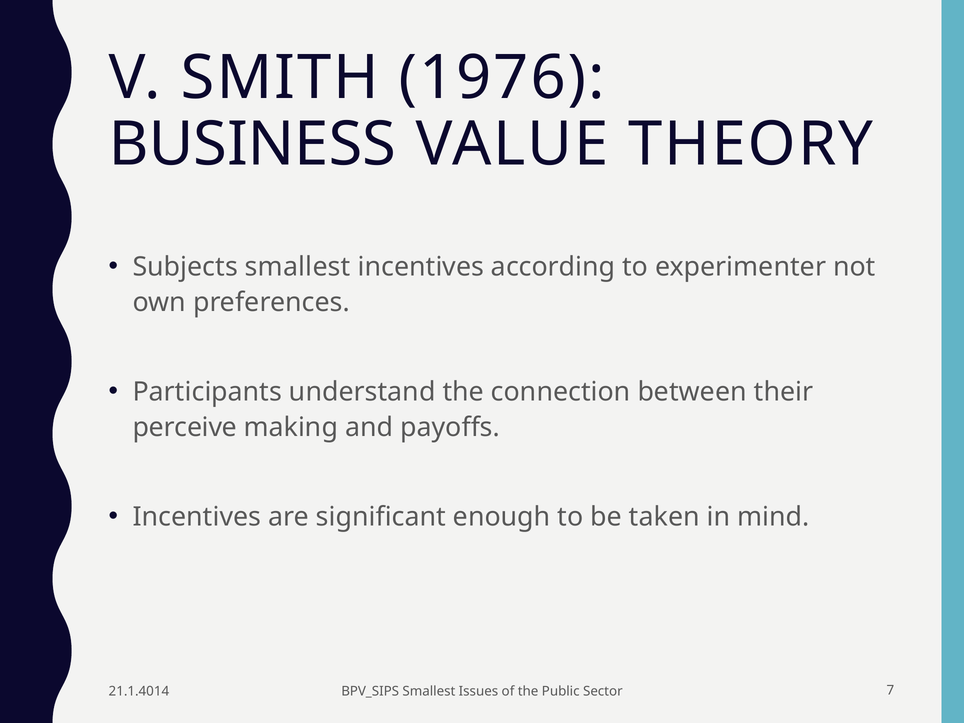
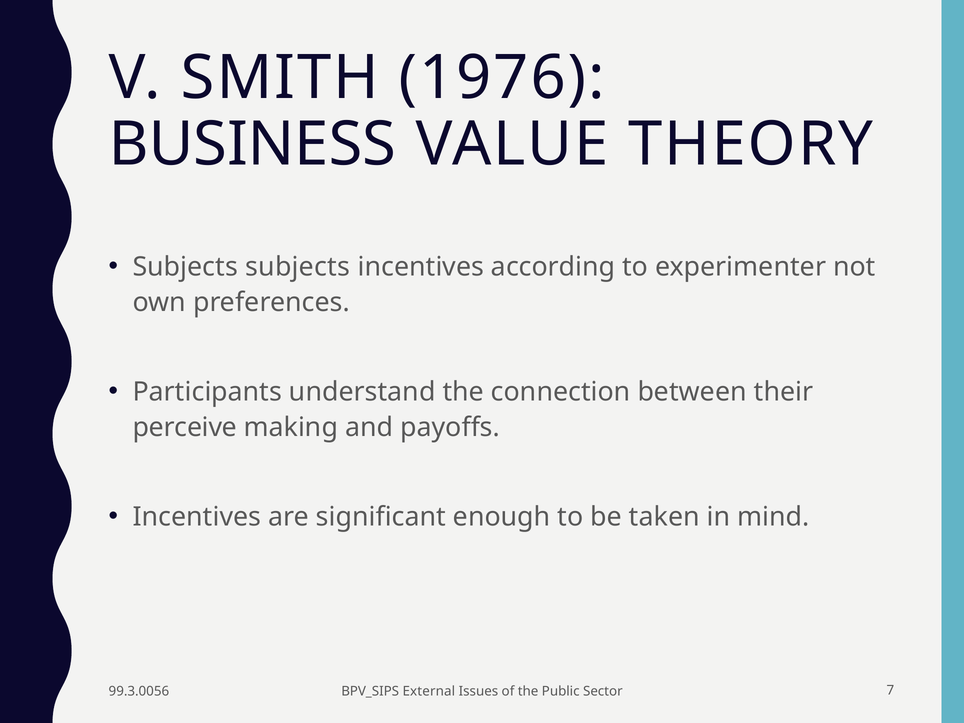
Subjects smallest: smallest -> subjects (298, 267)
21.1.4014: 21.1.4014 -> 99.3.0056 (139, 691)
BPV_SIPS Smallest: Smallest -> External (429, 691)
